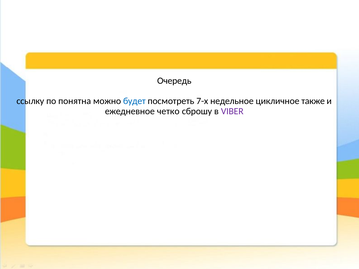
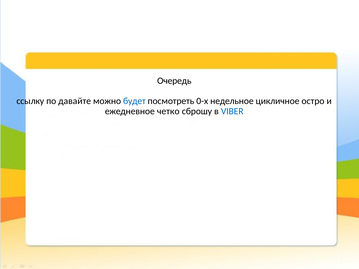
понятна: понятна -> давайте (75, 101)
7-х: 7-х -> 0-х (202, 101)
также: также -> остро (313, 101)
VIBER colour: purple -> blue (232, 111)
